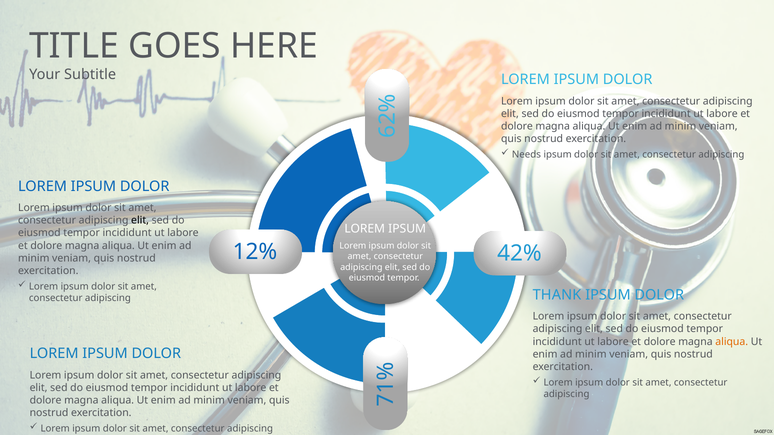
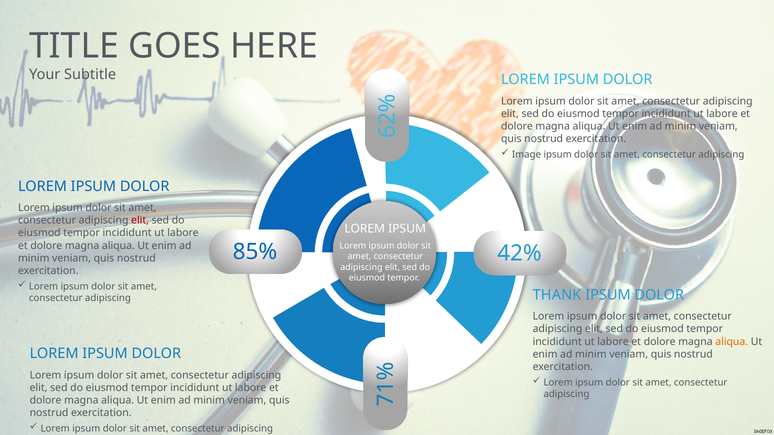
Needs: Needs -> Image (526, 155)
elit colour: black -> red (140, 221)
12%: 12% -> 85% (255, 252)
